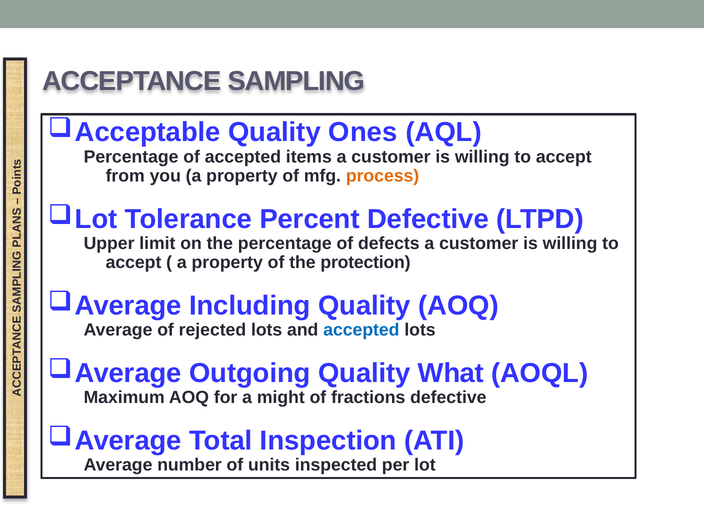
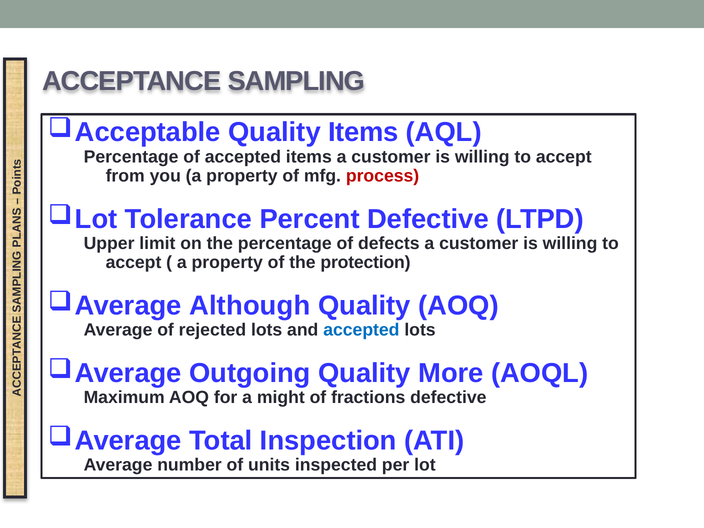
Quality Ones: Ones -> Items (363, 132)
process colour: orange -> red (383, 176)
Including: Including -> Although (250, 306)
What: What -> More (451, 373)
